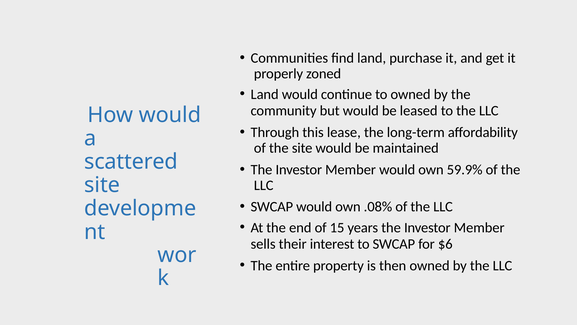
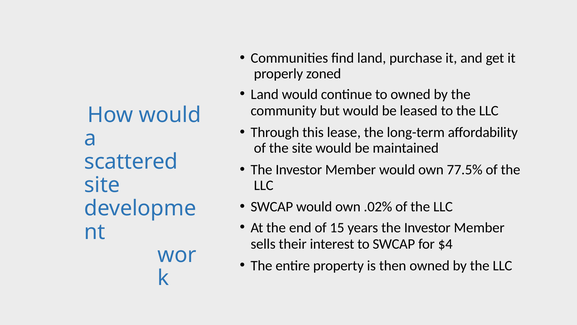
59.9%: 59.9% -> 77.5% (465, 170)
.08%: .08% -> .02% (378, 207)
$6: $6 -> $4 (445, 244)
